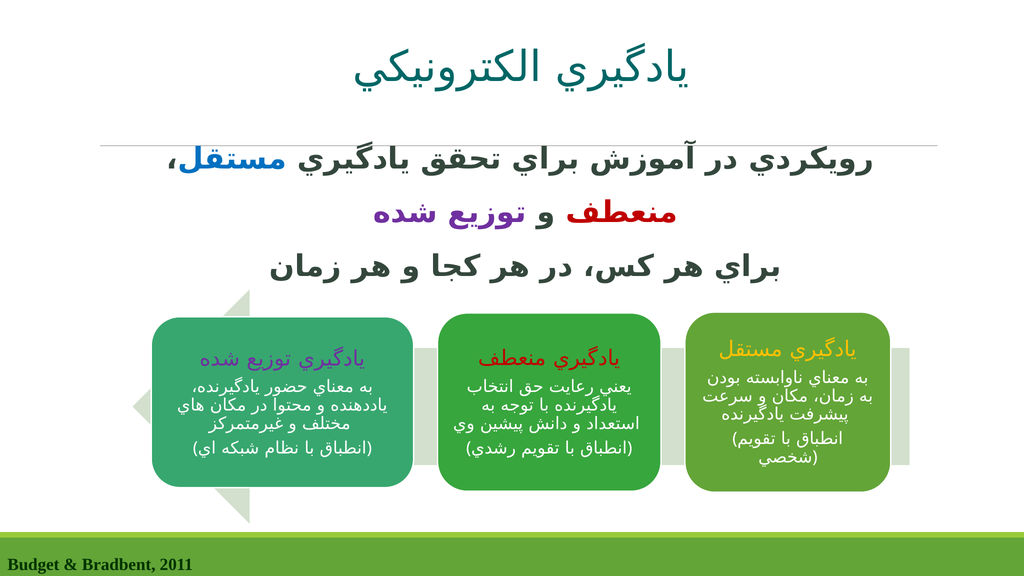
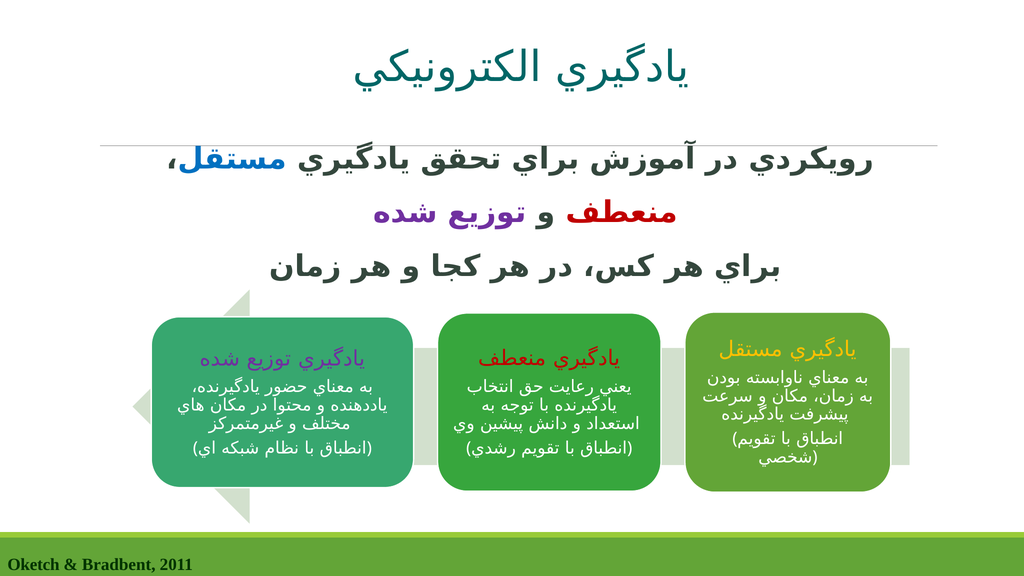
Budget: Budget -> Oketch (33, 564)
